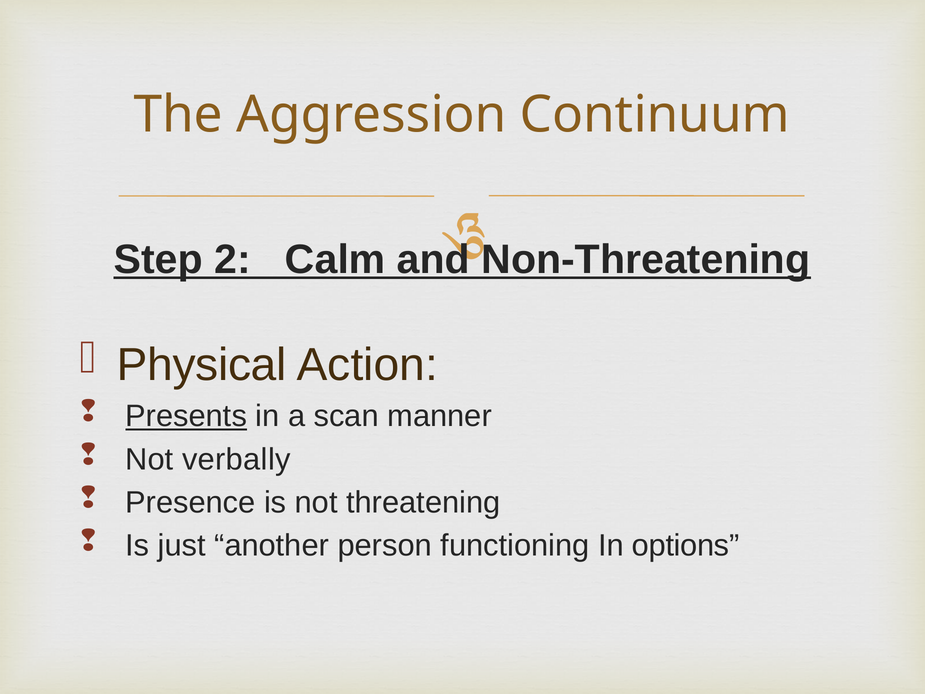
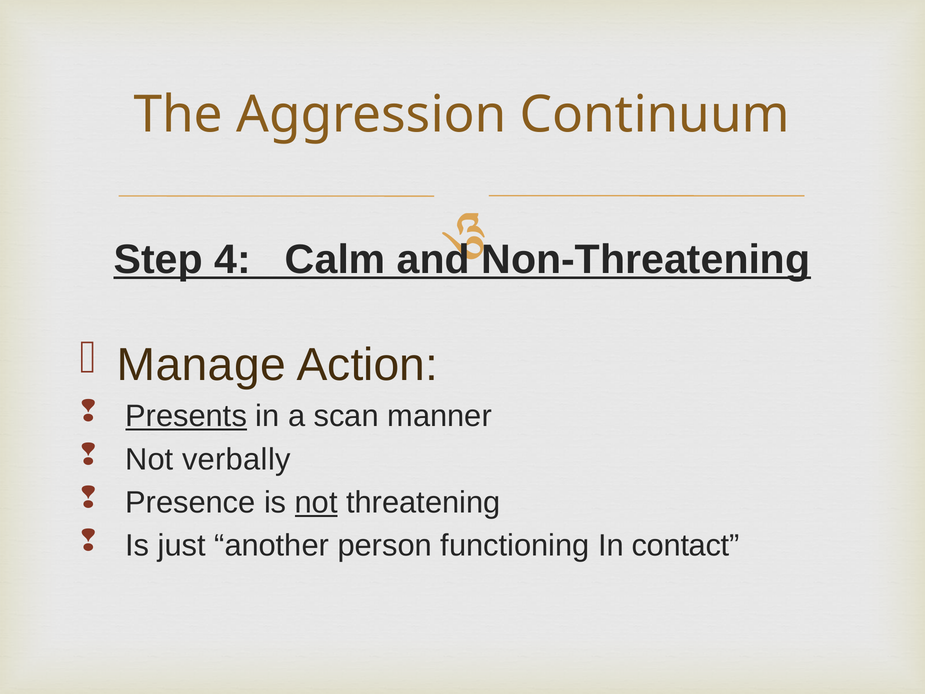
2: 2 -> 4 (232, 260)
Physical: Physical -> Manage (201, 365)
not underline: none -> present (316, 502)
options: options -> contact (686, 546)
